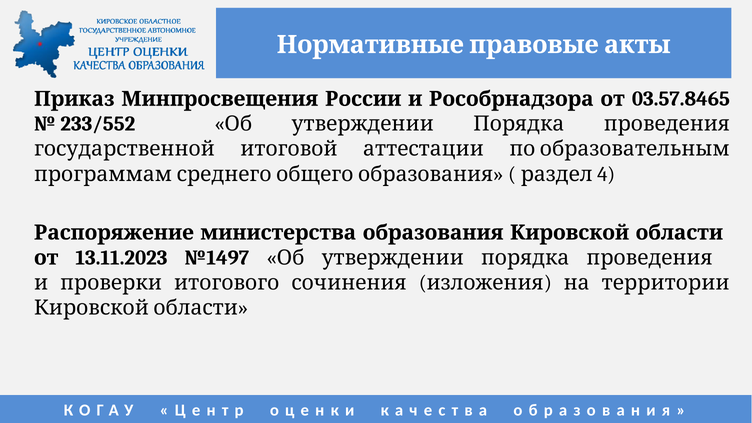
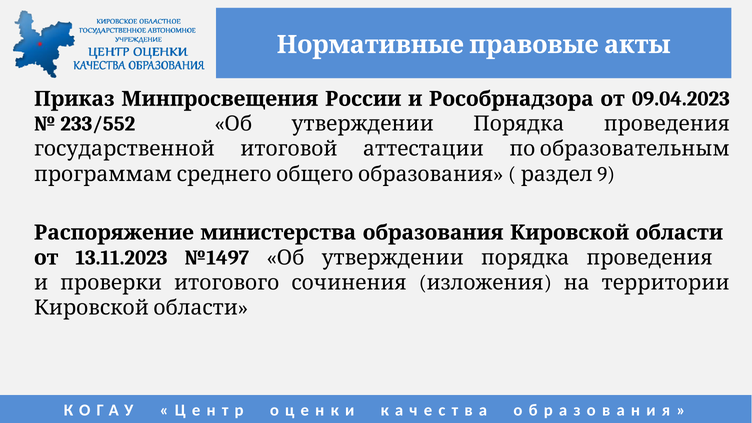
03.57.8465: 03.57.8465 -> 09.04.2023 (681, 99)
4: 4 -> 9 (606, 174)
